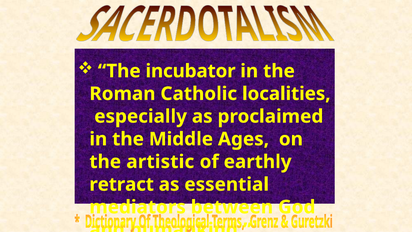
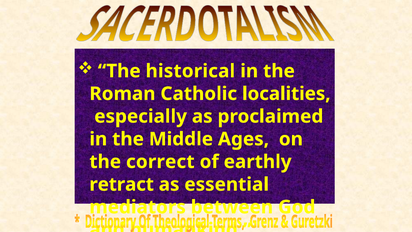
incubator: incubator -> historical (190, 71)
artistic: artistic -> correct (160, 162)
